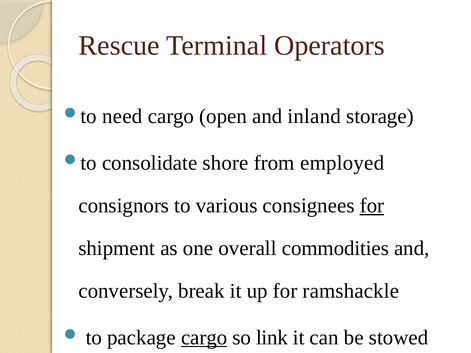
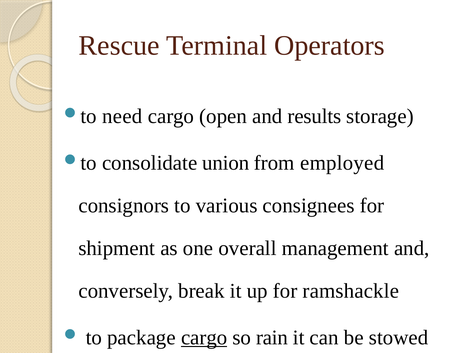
inland: inland -> results (314, 116)
shore: shore -> union (226, 163)
for underline: present -> none (372, 206)
commodities: commodities -> management (335, 248)
link: link -> rain (272, 338)
